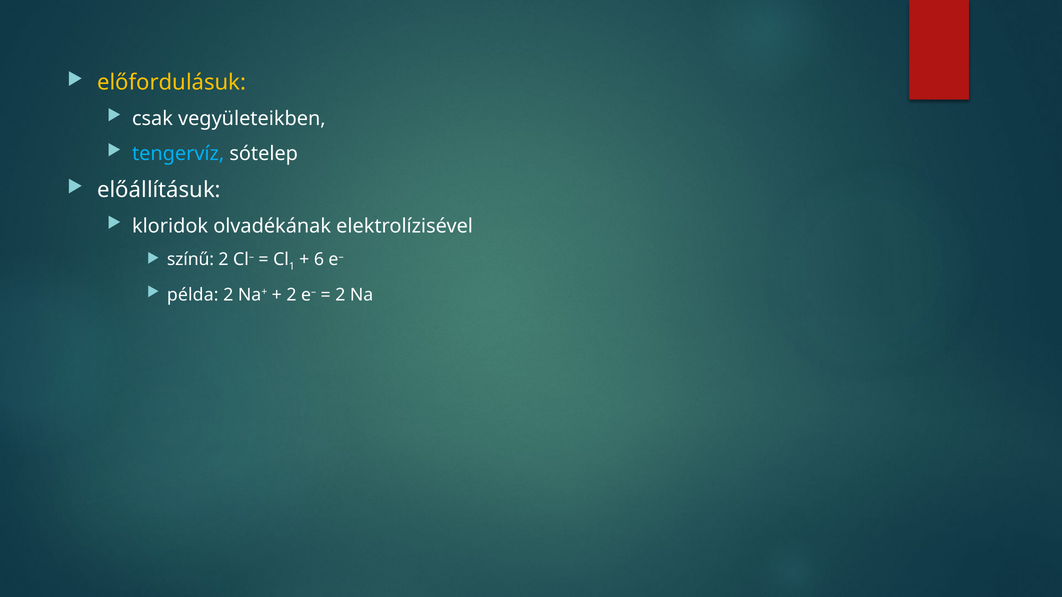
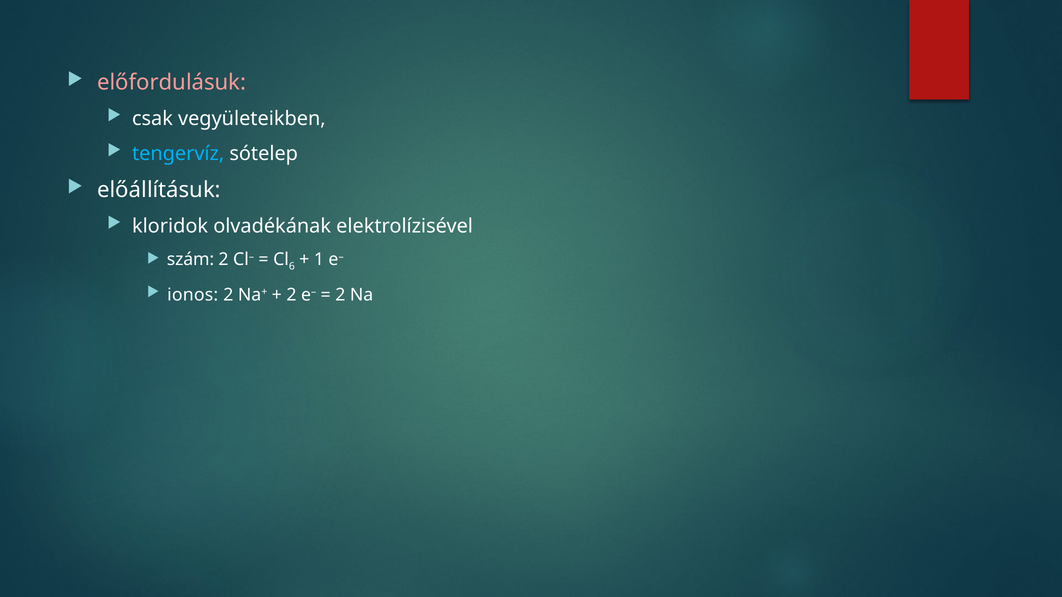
előfordulásuk colour: yellow -> pink (172, 83)
színű: színű -> szám (190, 260)
1: 1 -> 6 (292, 267)
6: 6 -> 1 (319, 260)
példa: példa -> ionos (193, 295)
